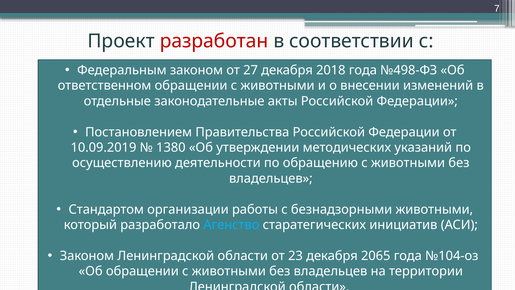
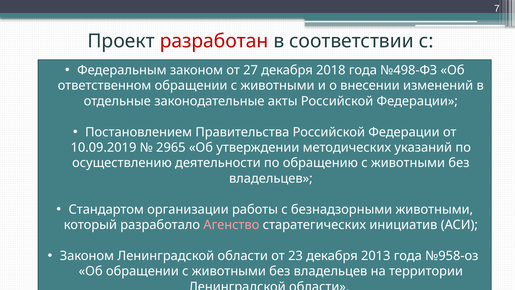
1380: 1380 -> 2965 (171, 147)
Агенство colour: light blue -> pink (231, 225)
2065: 2065 -> 2013 (376, 256)
№104-оз: №104-оз -> №958-оз (452, 256)
